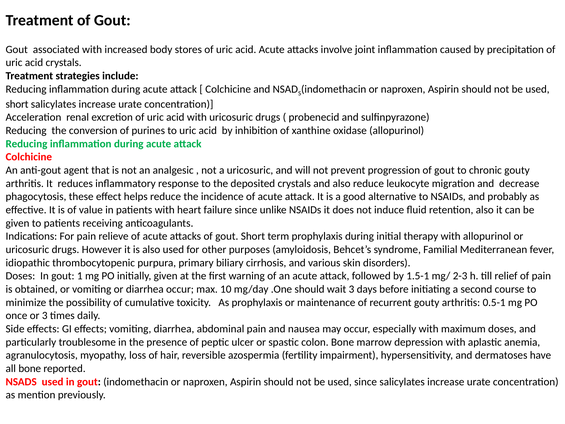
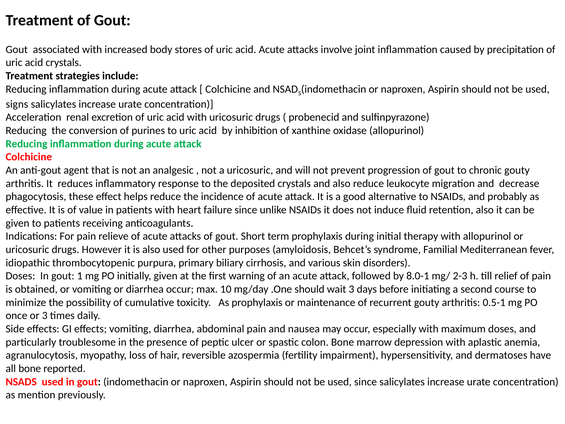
short: short -> signs (17, 104)
1.5-1: 1.5-1 -> 8.0-1 (418, 276)
